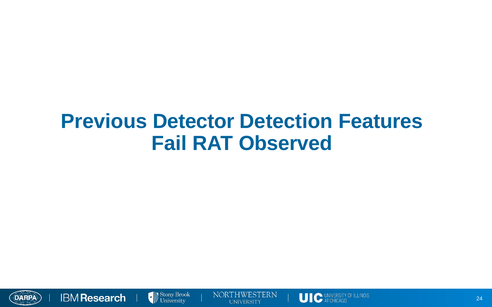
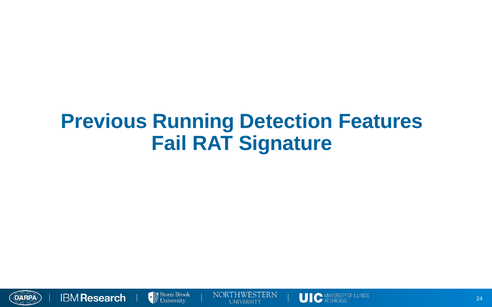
Detector: Detector -> Running (194, 122)
Observed: Observed -> Signature (285, 144)
